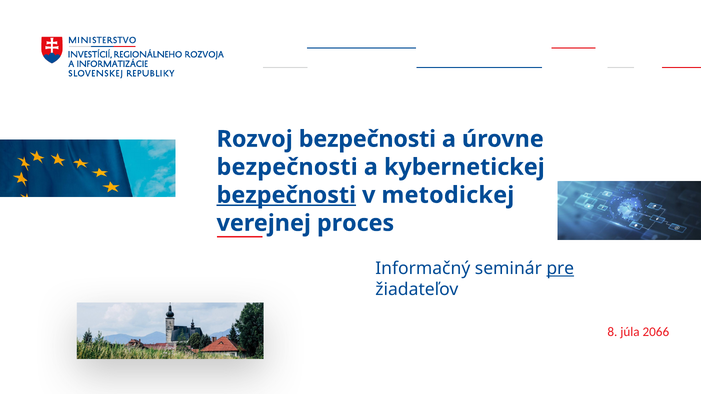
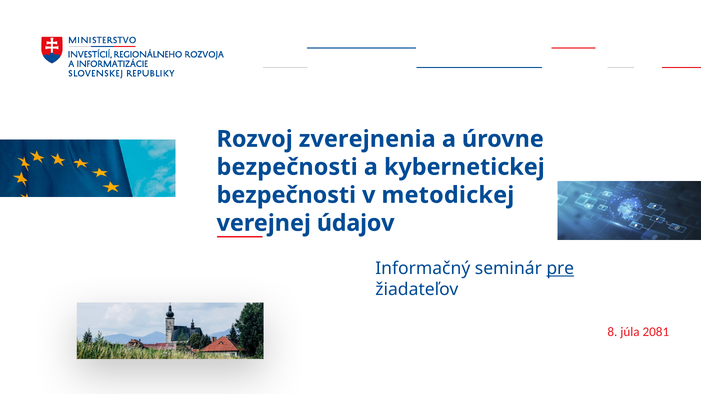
Rozvoj bezpečnosti: bezpečnosti -> zverejnenia (367, 139)
bezpečnosti underline: present -> none (286, 195)
proces: proces -> údajov (356, 223)
2066: 2066 -> 2081 (656, 332)
